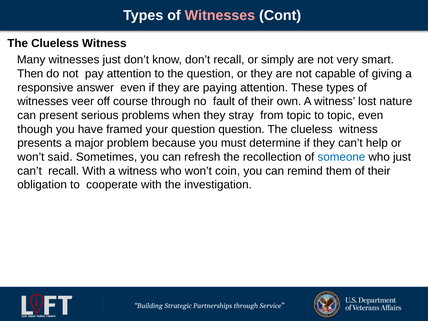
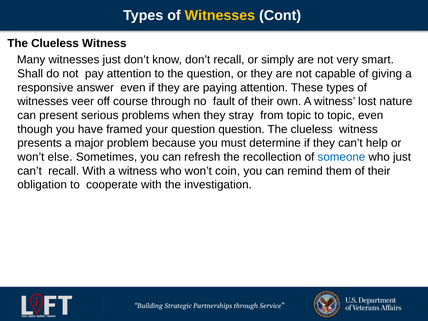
Witnesses colour: pink -> yellow (220, 16)
Then: Then -> Shall (30, 74)
said: said -> else (60, 157)
